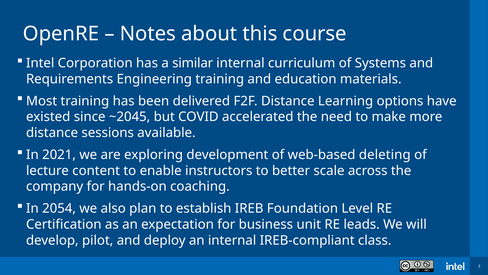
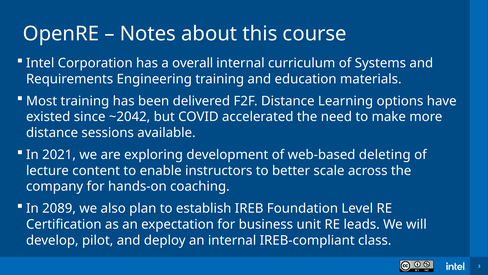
similar: similar -> overall (193, 63)
~2045: ~2045 -> ~2042 (130, 117)
2054: 2054 -> 2089 (59, 208)
